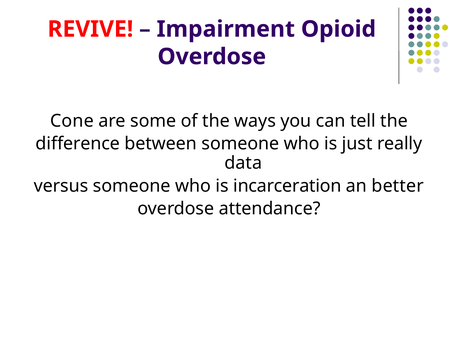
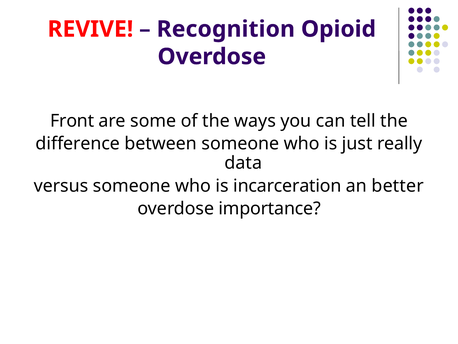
Impairment: Impairment -> Recognition (226, 29)
Cone: Cone -> Front (72, 121)
attendance: attendance -> importance (270, 208)
